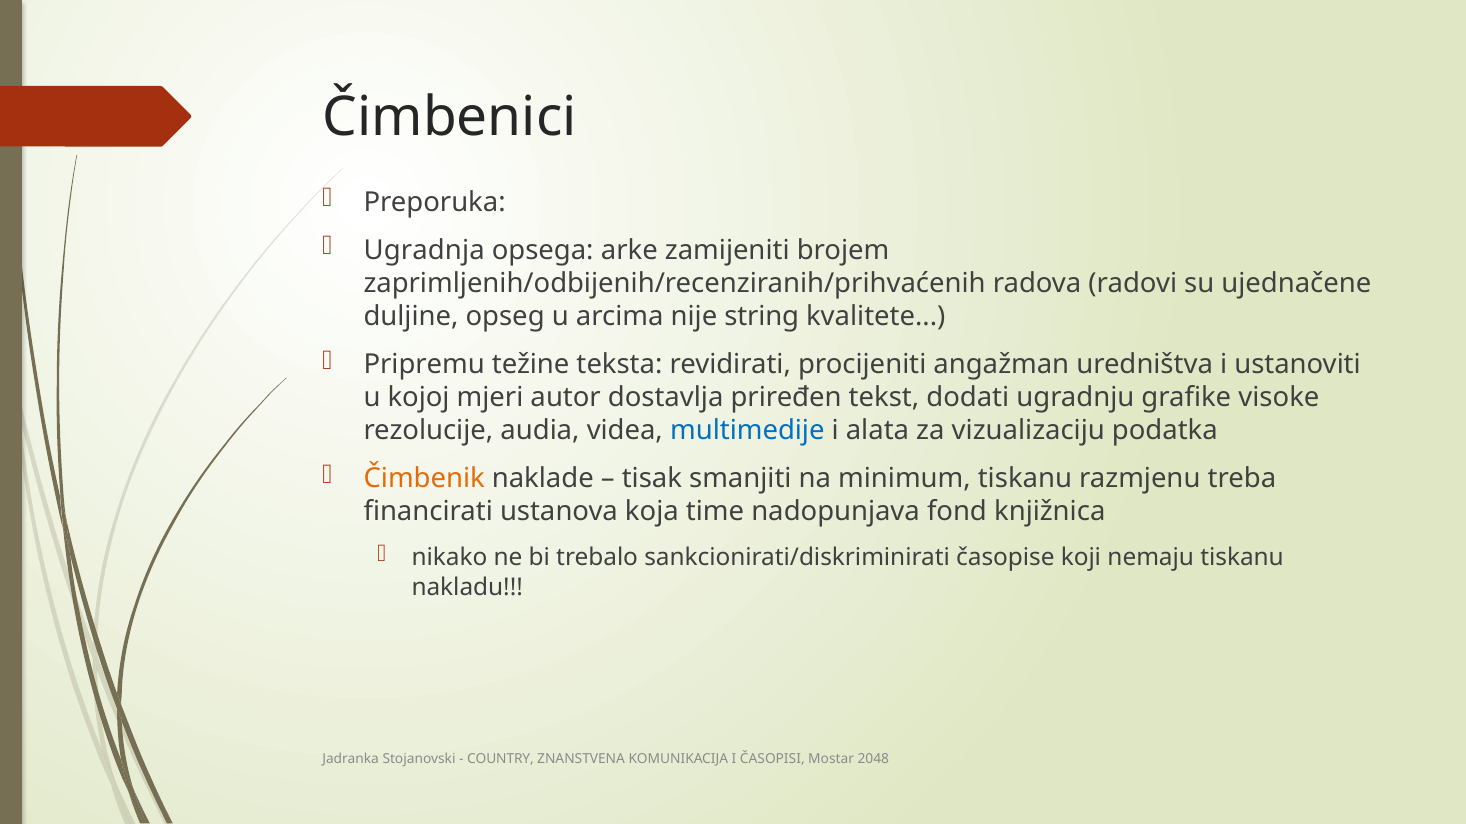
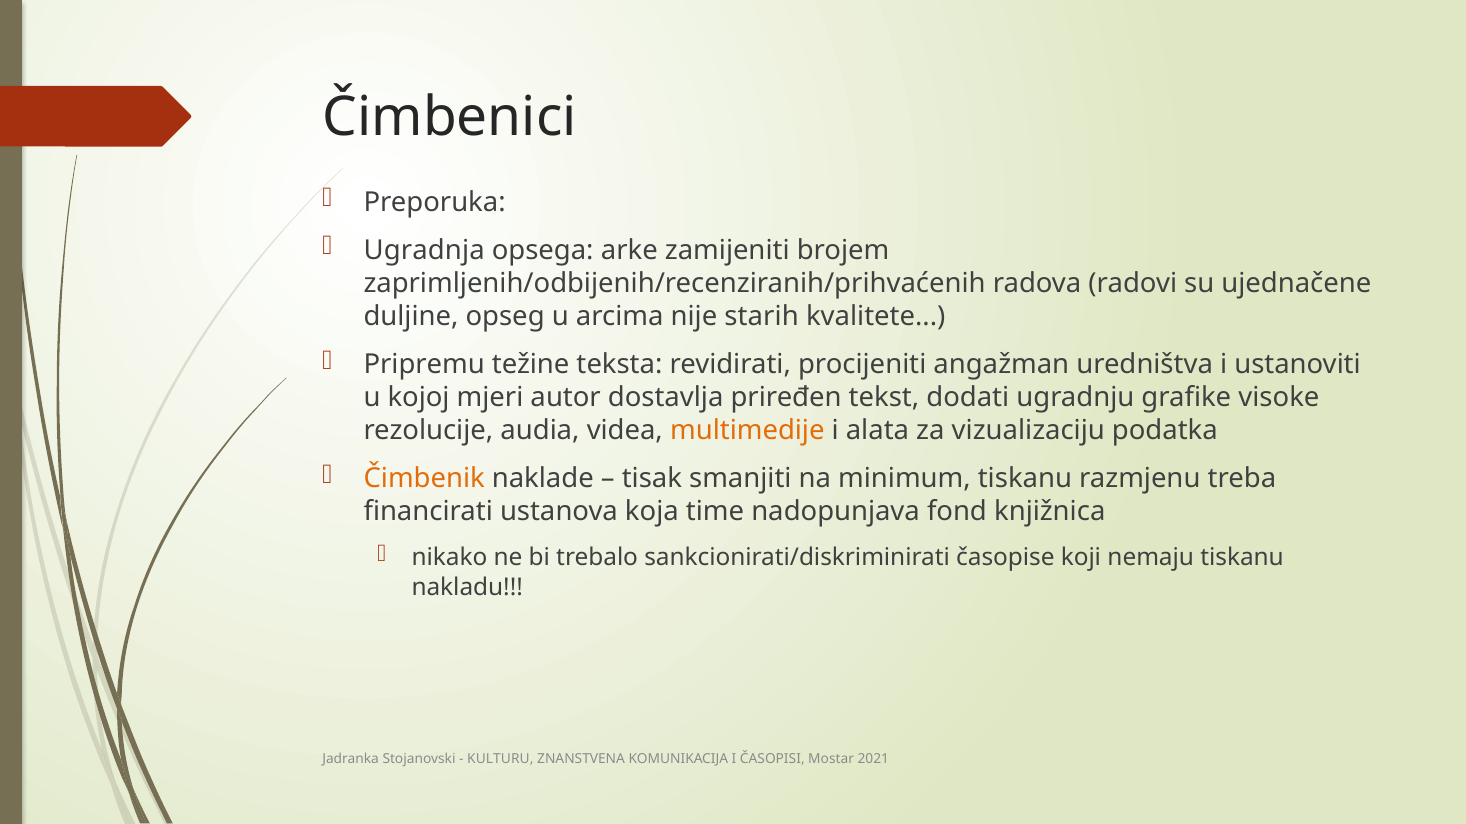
string: string -> starih (762, 316)
multimedije colour: blue -> orange (747, 431)
COUNTRY: COUNTRY -> KULTURU (500, 760)
2048: 2048 -> 2021 (873, 760)
